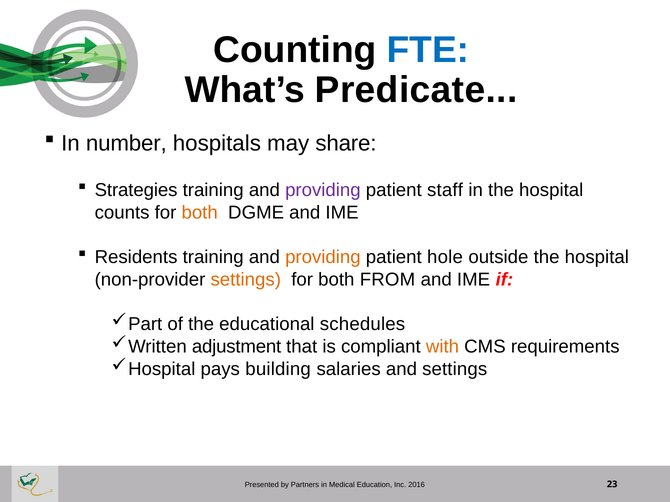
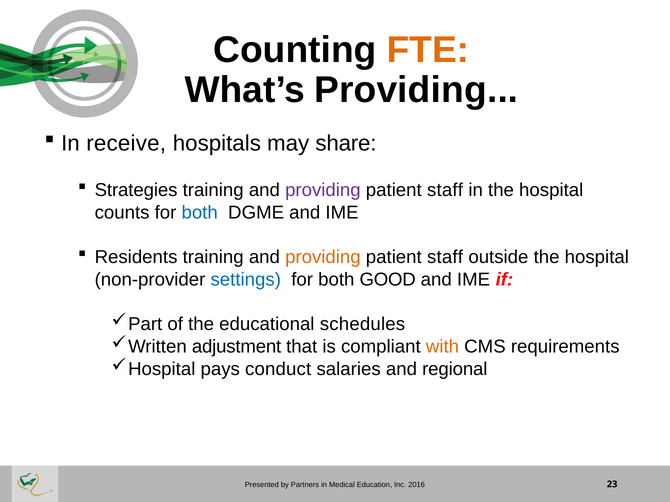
FTE colour: blue -> orange (428, 50)
What’s Predicate: Predicate -> Providing (416, 90)
number: number -> receive (126, 144)
both colour: orange -> blue (200, 213)
hole: hole -> staff (445, 257)
settings colour: orange -> blue (246, 280)
FROM: FROM -> GOOD (388, 280)
building: building -> conduct (278, 369)
and settings: settings -> regional (455, 369)
